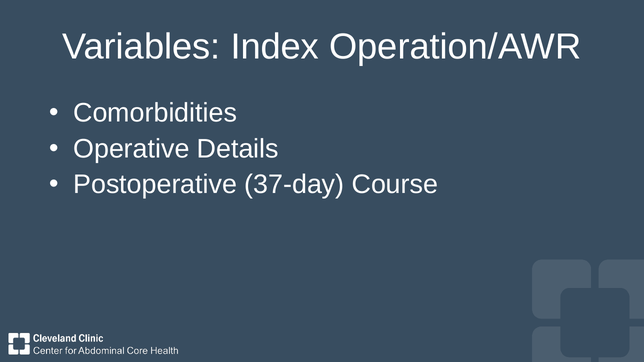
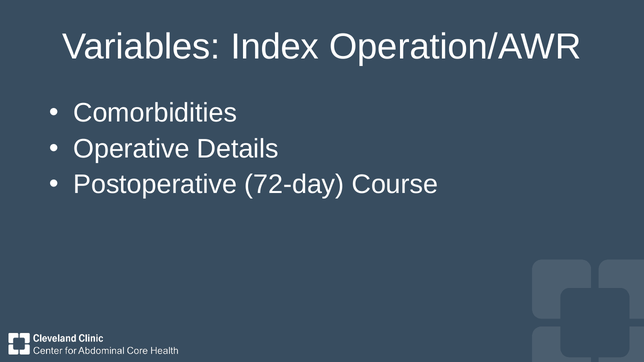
37-day: 37-day -> 72-day (294, 185)
